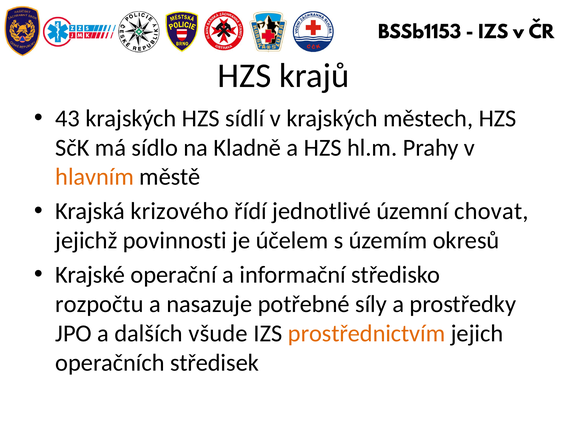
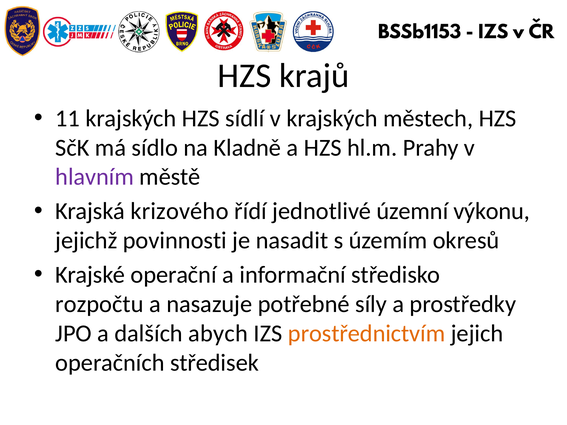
43: 43 -> 11 (68, 118)
hlavním colour: orange -> purple (95, 177)
chovat: chovat -> výkonu (492, 211)
účelem: účelem -> nasadit (292, 241)
všude: všude -> abych (218, 334)
